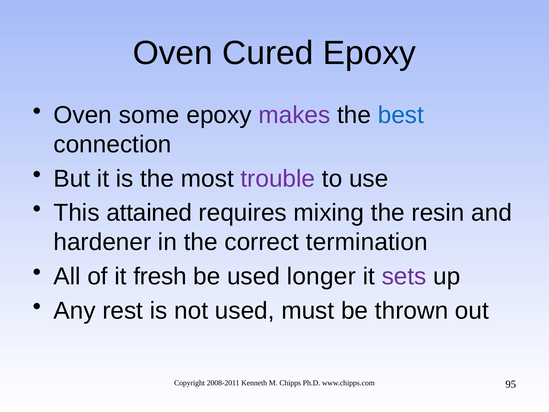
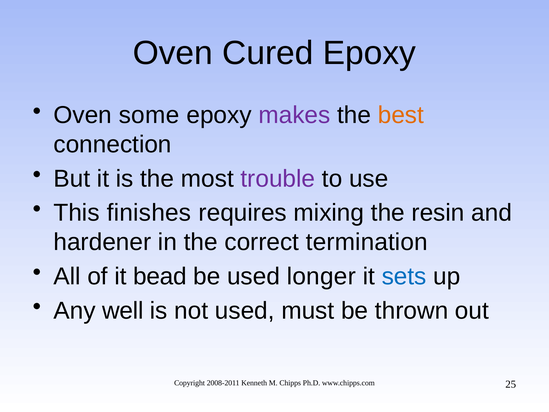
best colour: blue -> orange (401, 115)
attained: attained -> finishes (149, 213)
fresh: fresh -> bead (160, 276)
sets colour: purple -> blue (404, 276)
rest: rest -> well (123, 310)
95: 95 -> 25 (511, 384)
